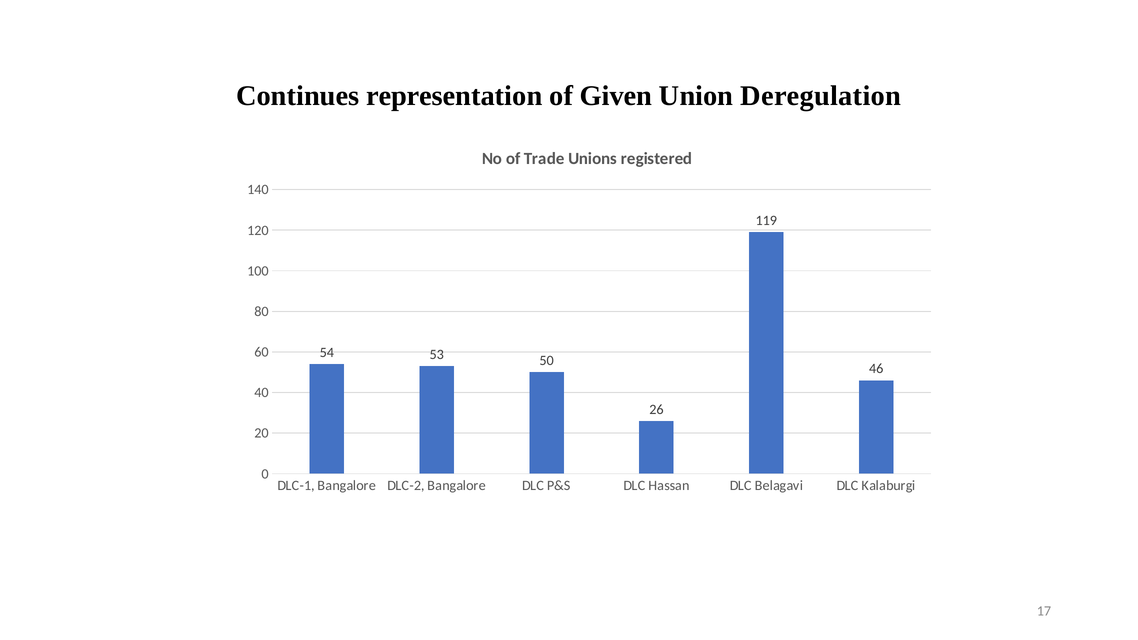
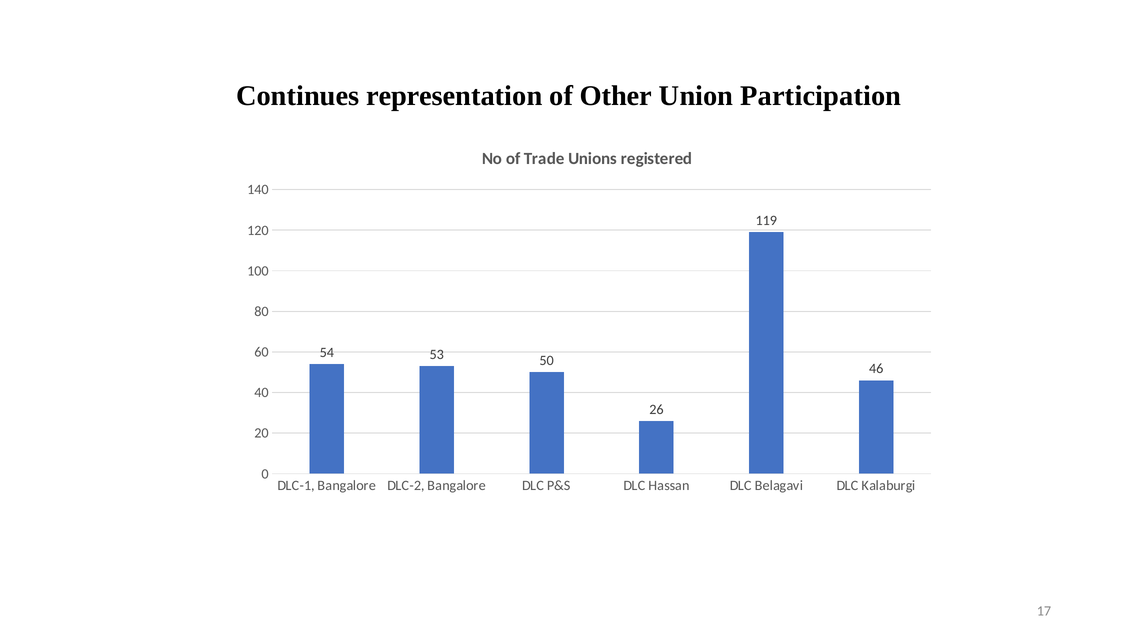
Given: Given -> Other (616, 96)
Deregulation: Deregulation -> Participation (821, 96)
